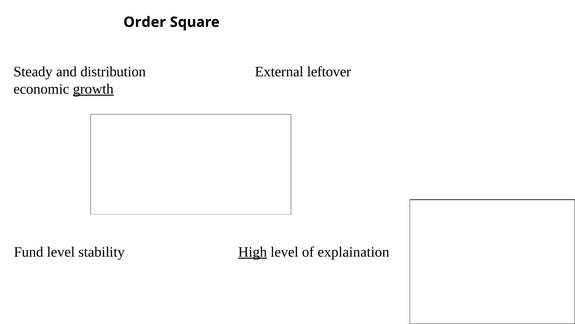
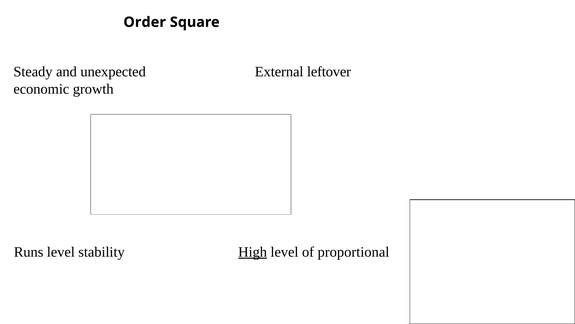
distribution: distribution -> unexpected (113, 72)
growth underline: present -> none (93, 89)
Fund: Fund -> Runs (29, 252)
explaination: explaination -> proportional (353, 252)
